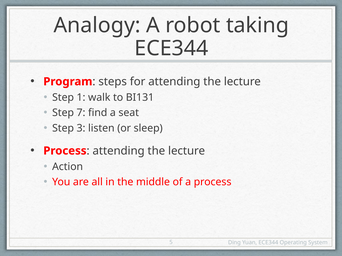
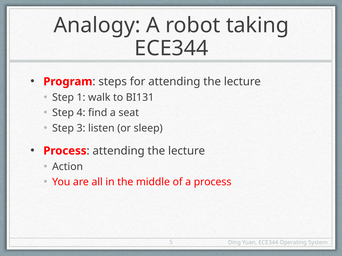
7: 7 -> 4 (81, 113)
